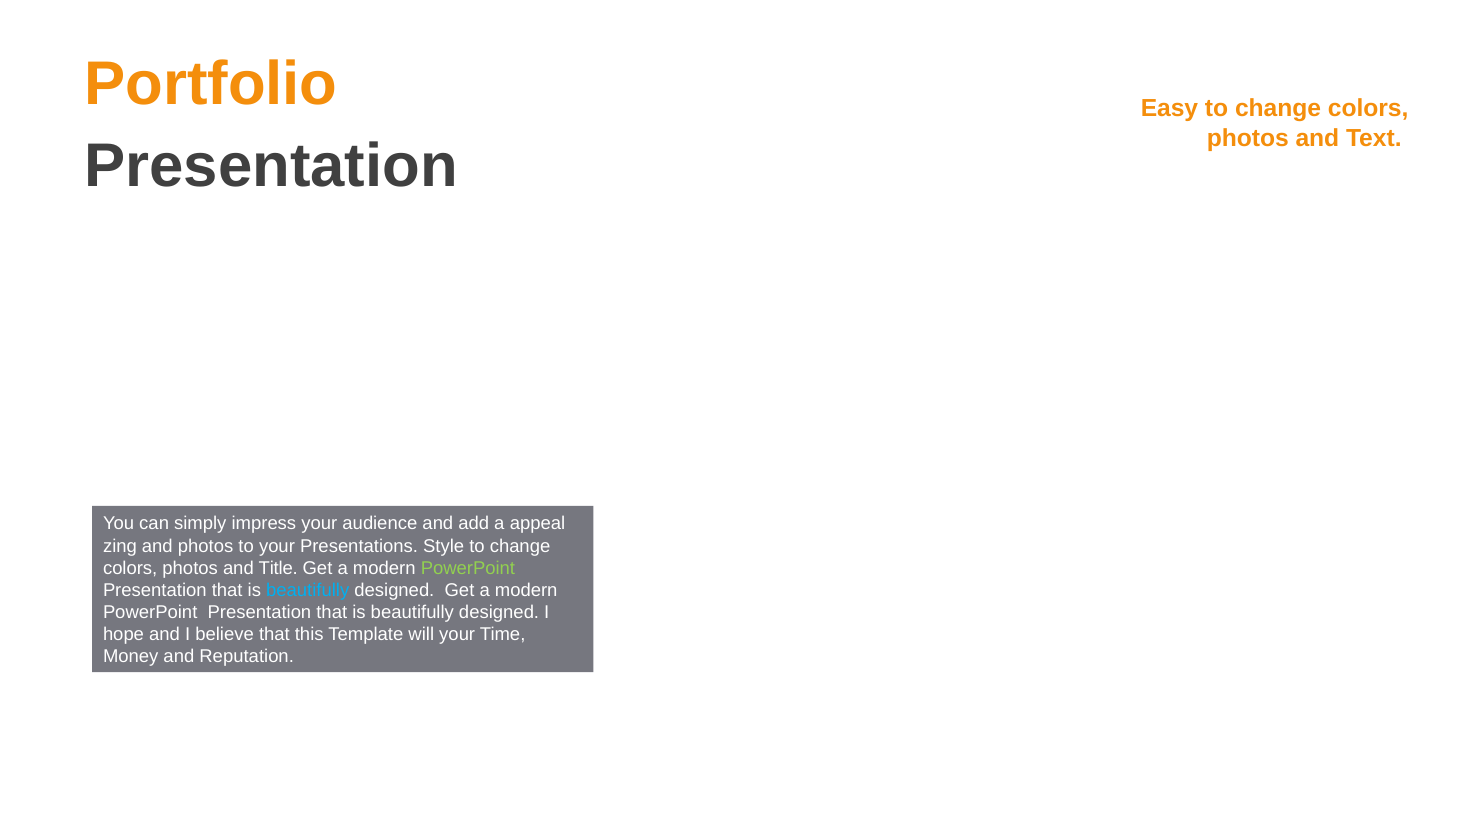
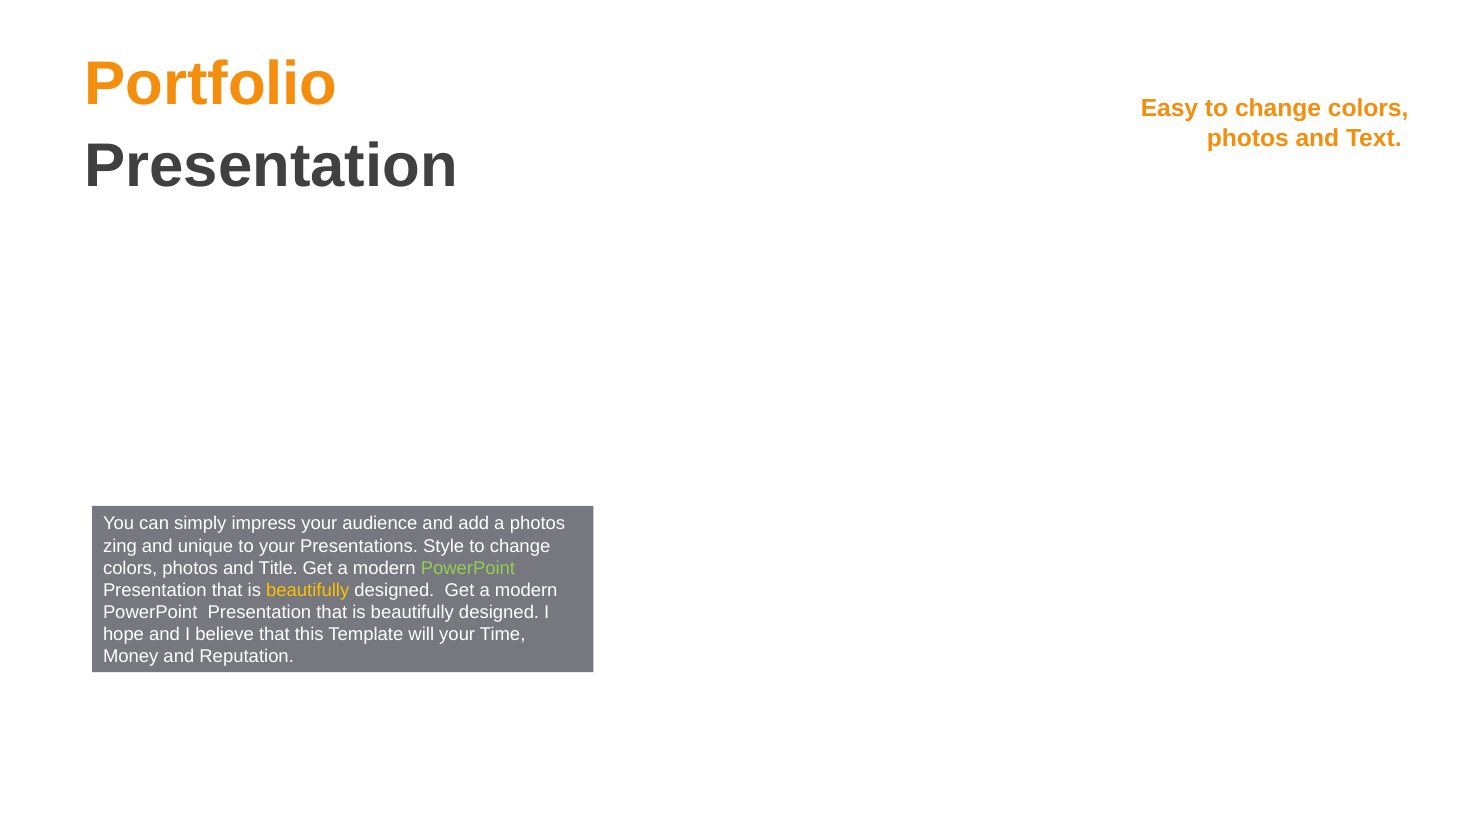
a appeal: appeal -> photos (537, 524)
and photos: photos -> unique (206, 546)
beautifully colour: light blue -> yellow (308, 591)
